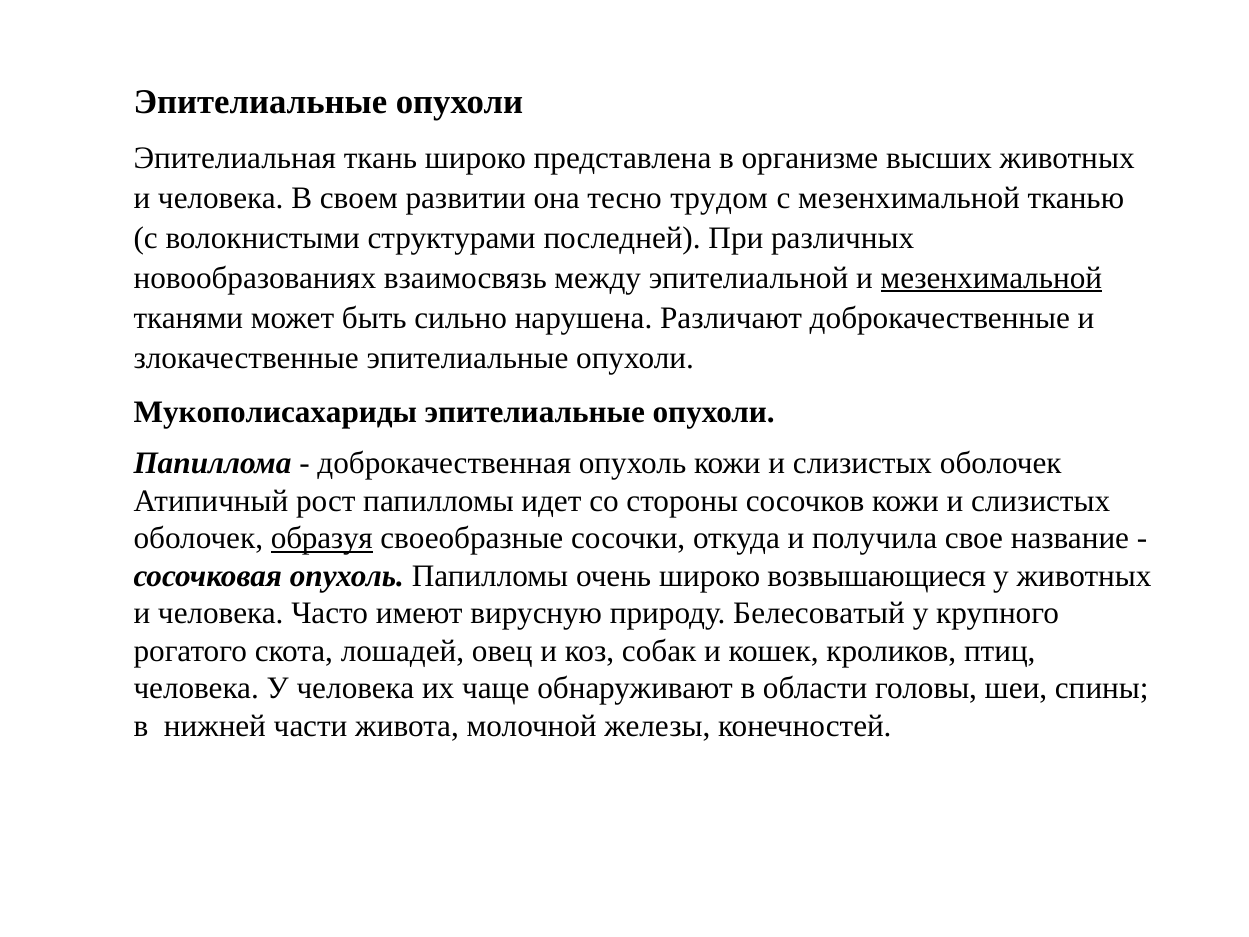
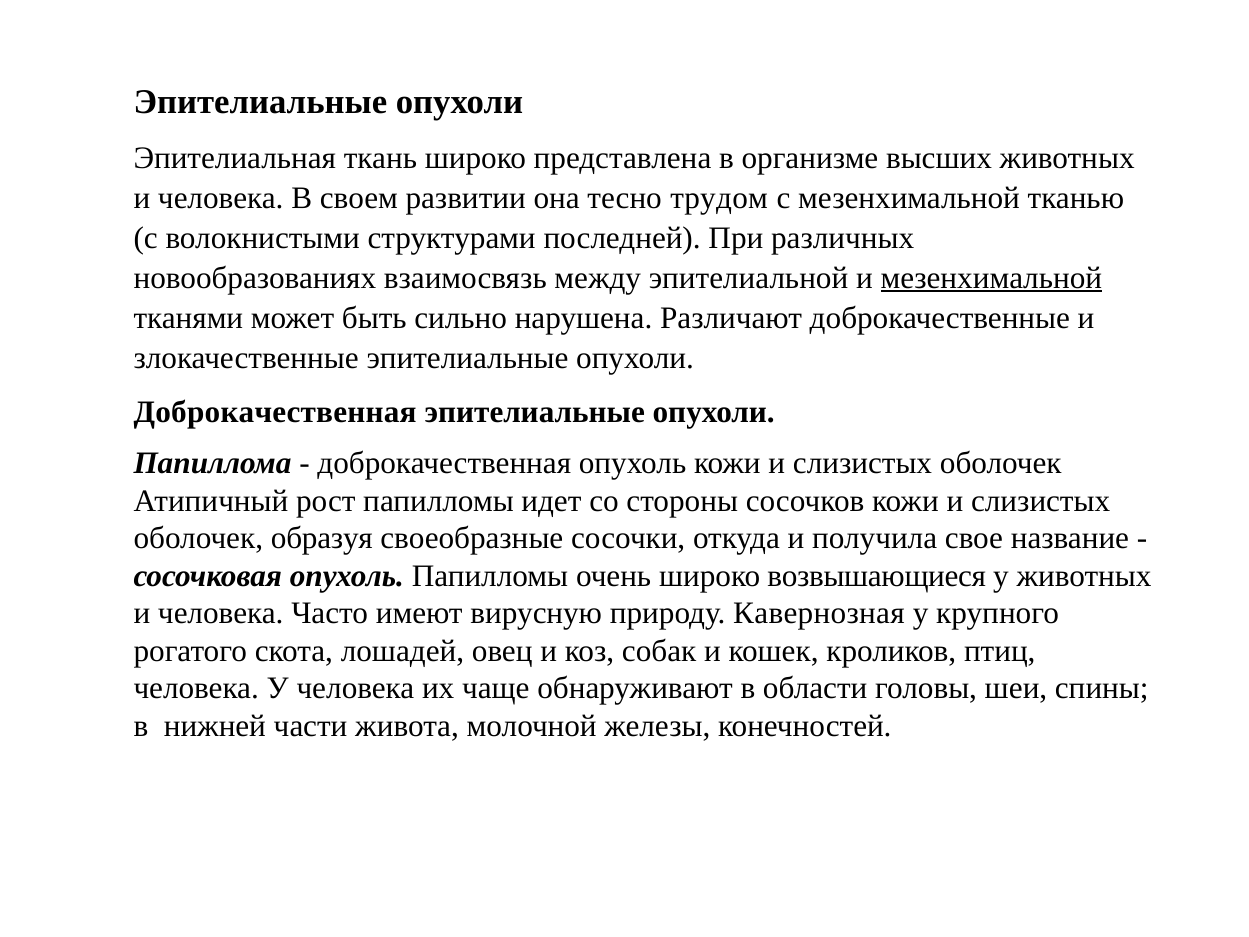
Мукополисахариды: Мукополисахариды -> Доброкачественная (275, 412)
образуя underline: present -> none (322, 538)
Белесоватый: Белесоватый -> Кавернозная (819, 613)
